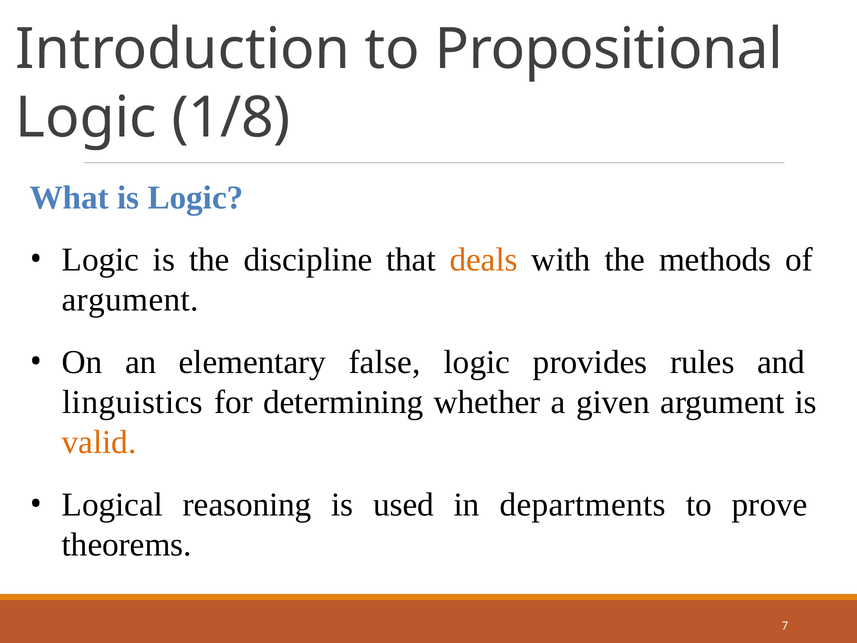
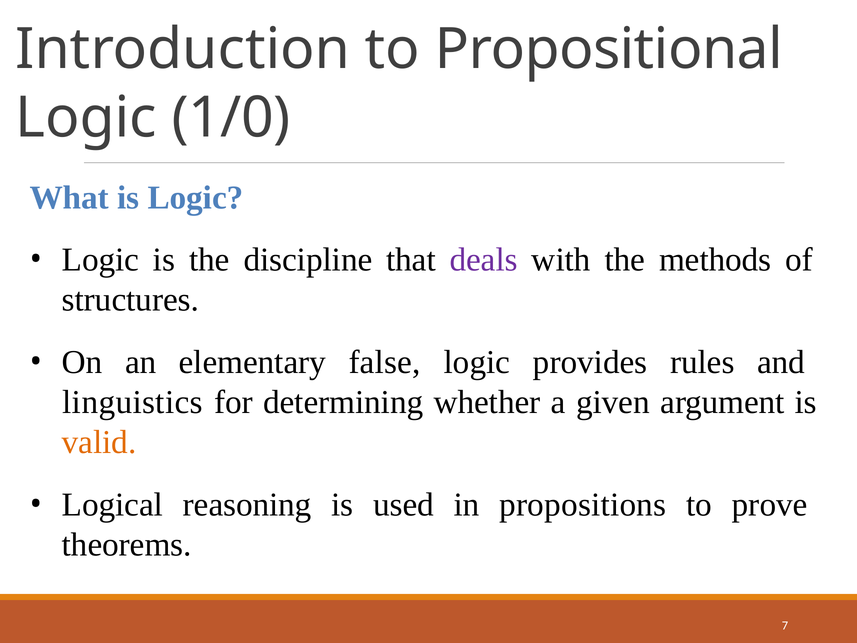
1/8: 1/8 -> 1/0 (231, 118)
deals colour: orange -> purple (484, 260)
argument: argument -> structures (130, 300)
departments: departments -> propositions (583, 504)
